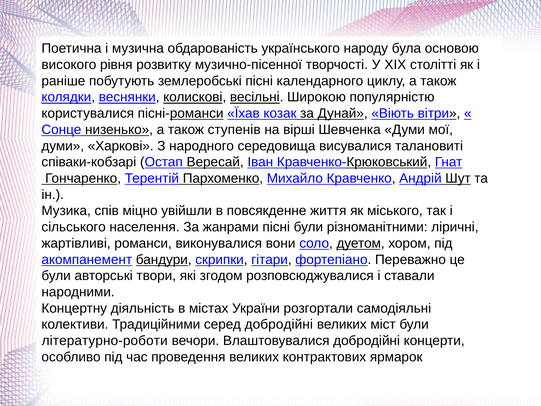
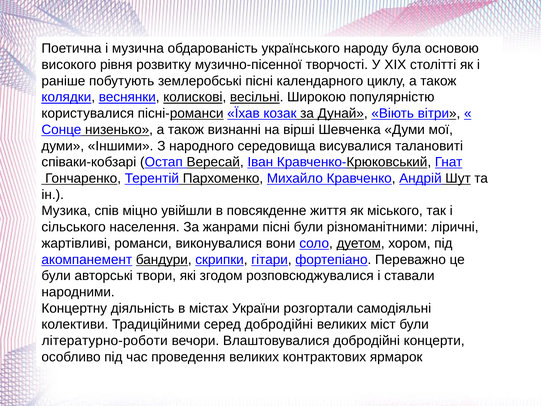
ступенів: ступенів -> визнанні (234, 130)
Харкові: Харкові -> Іншими (121, 146)
